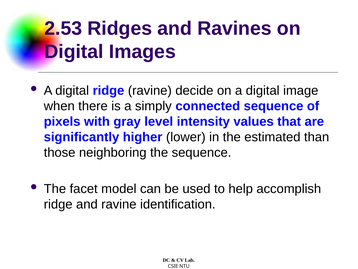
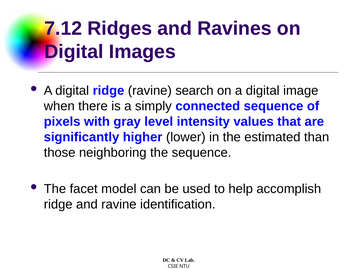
2.53: 2.53 -> 7.12 (63, 28)
decide: decide -> search (194, 90)
